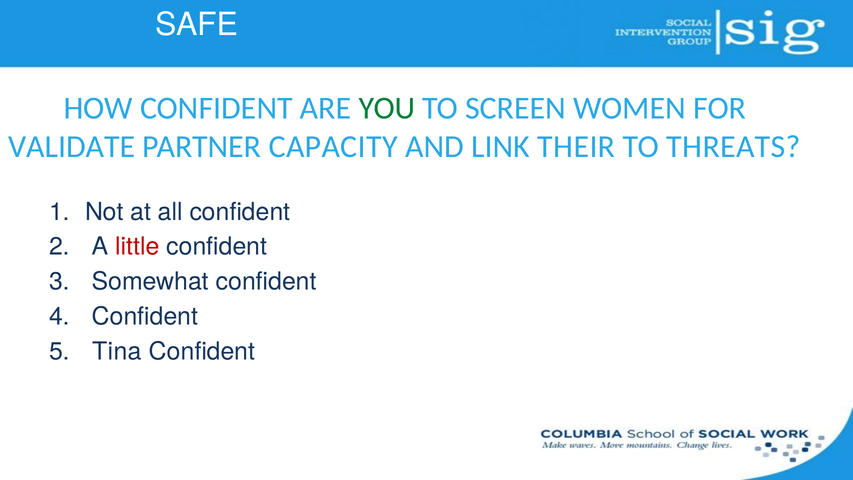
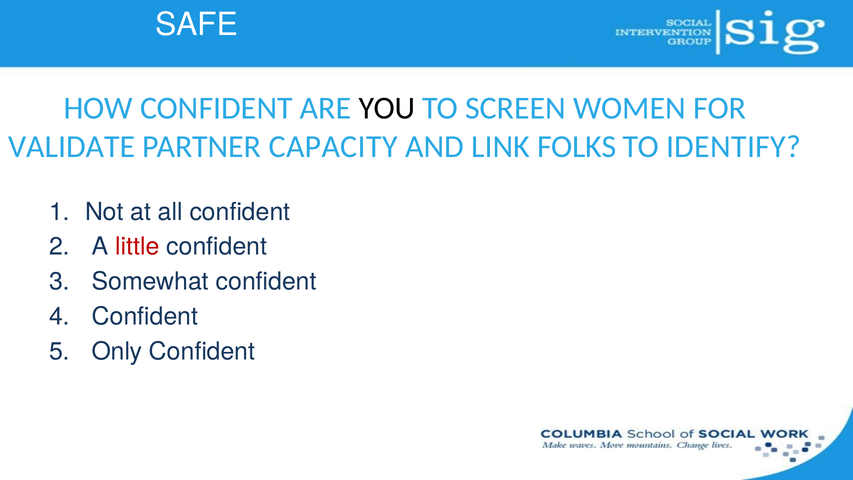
YOU colour: green -> black (387, 108)
THEIR: THEIR -> FOLKS (577, 147)
THREATS: THREATS -> IDENTIFY (734, 147)
Tina: Tina -> Only (117, 351)
